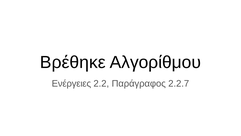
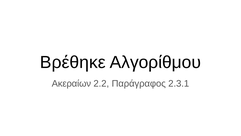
Ενέργειες: Ενέργειες -> Ακεραίων (71, 83)
2.2.7: 2.2.7 -> 2.3.1 (179, 83)
